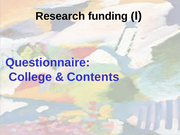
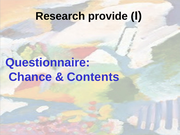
funding: funding -> provide (108, 16)
College: College -> Chance (30, 77)
